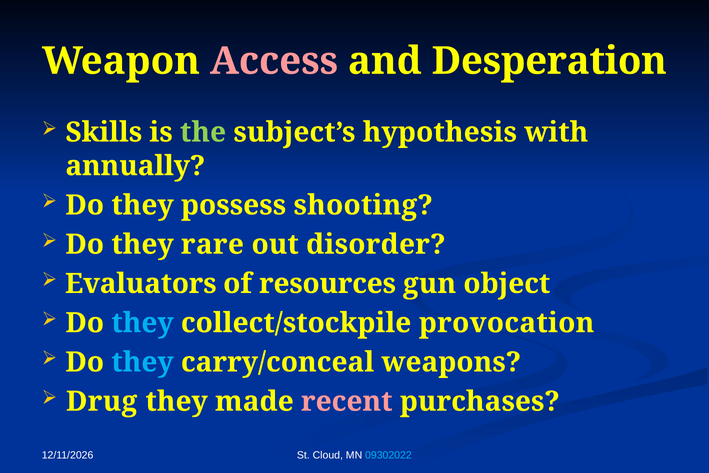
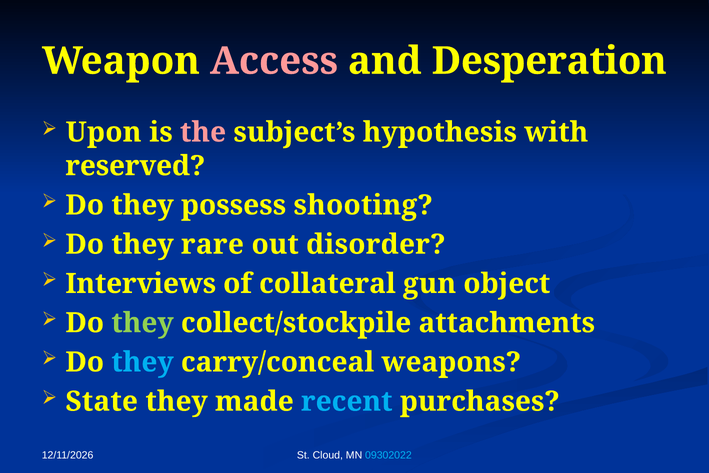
Skills: Skills -> Upon (104, 132)
the colour: light green -> pink (203, 132)
annually: annually -> reserved (135, 166)
Evaluators: Evaluators -> Interviews (141, 284)
resources: resources -> collateral (327, 284)
they colour: light blue -> light green (142, 323)
provocation: provocation -> attachments (507, 323)
Drug: Drug -> State (102, 401)
recent colour: pink -> light blue (347, 401)
